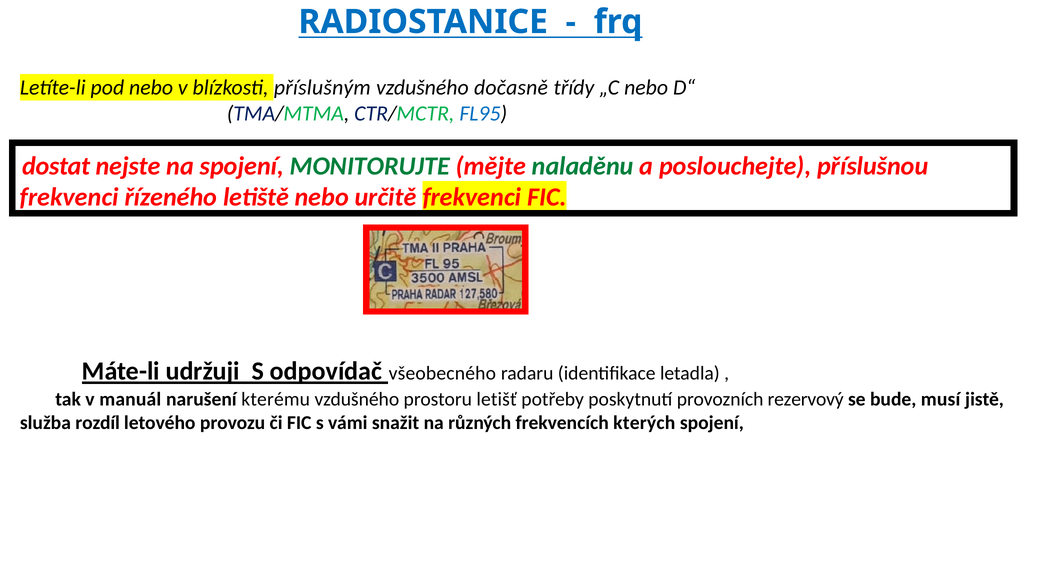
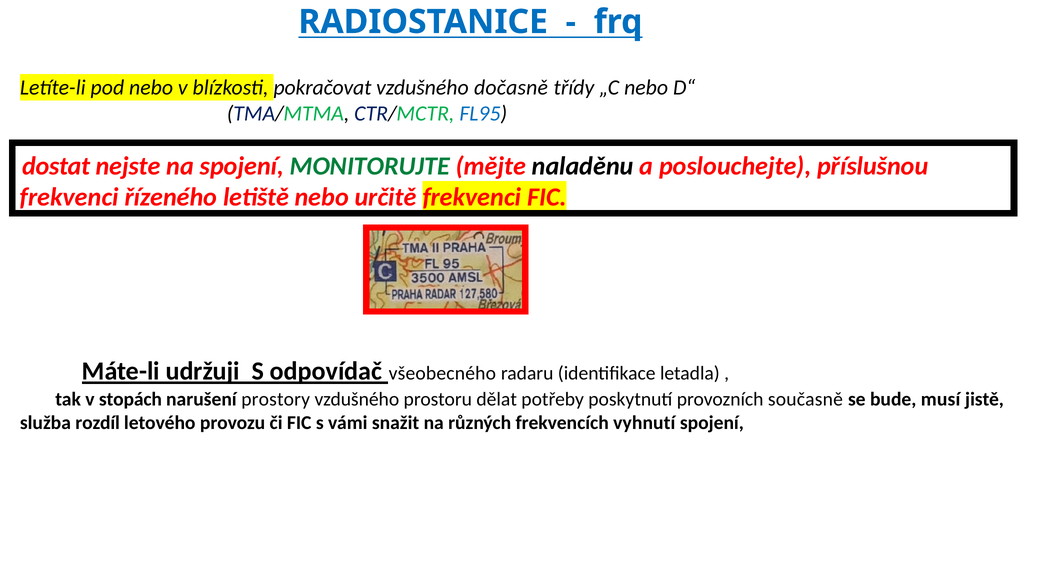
příslušným: příslušným -> pokračovat (322, 87)
naladěnu colour: green -> black (583, 166)
manuál: manuál -> stopách (130, 399)
kterému: kterému -> prostory (276, 399)
letišť: letišť -> dělat (497, 399)
rezervový: rezervový -> současně (805, 399)
kterých: kterých -> vyhnutí (644, 423)
